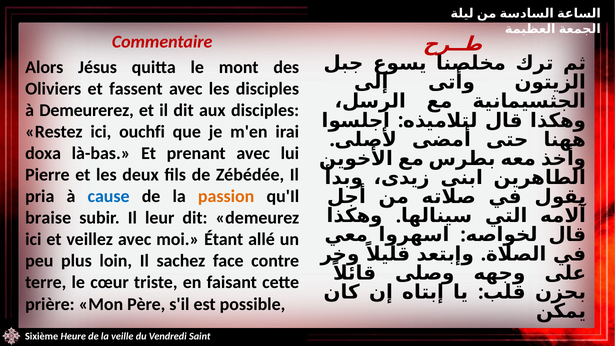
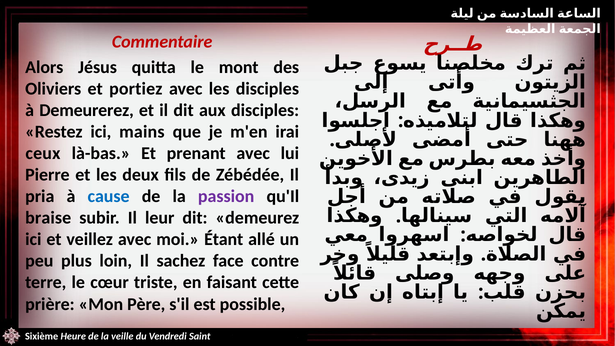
fassent: fassent -> portiez (136, 89)
ouchfi: ouchfi -> mains (142, 132)
doxa: doxa -> ceux (43, 153)
passion colour: orange -> purple (226, 196)
